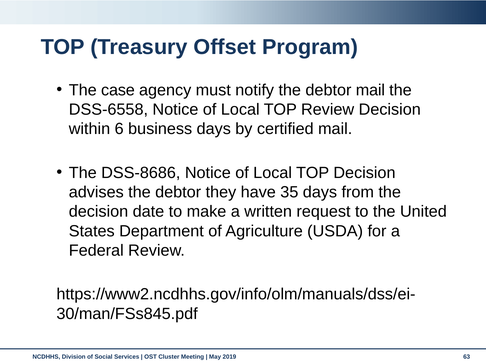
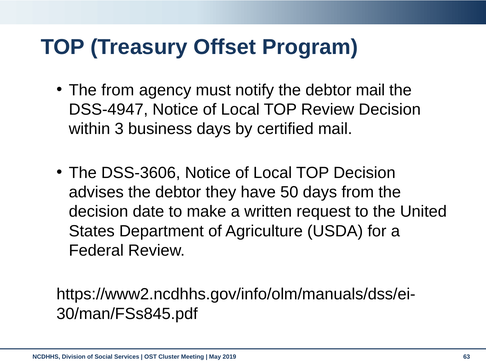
The case: case -> from (118, 90)
DSS-6558: DSS-6558 -> DSS-4947 (108, 110)
6: 6 -> 3 (119, 129)
DSS-8686: DSS-8686 -> DSS-3606 (141, 173)
35: 35 -> 50 (289, 192)
